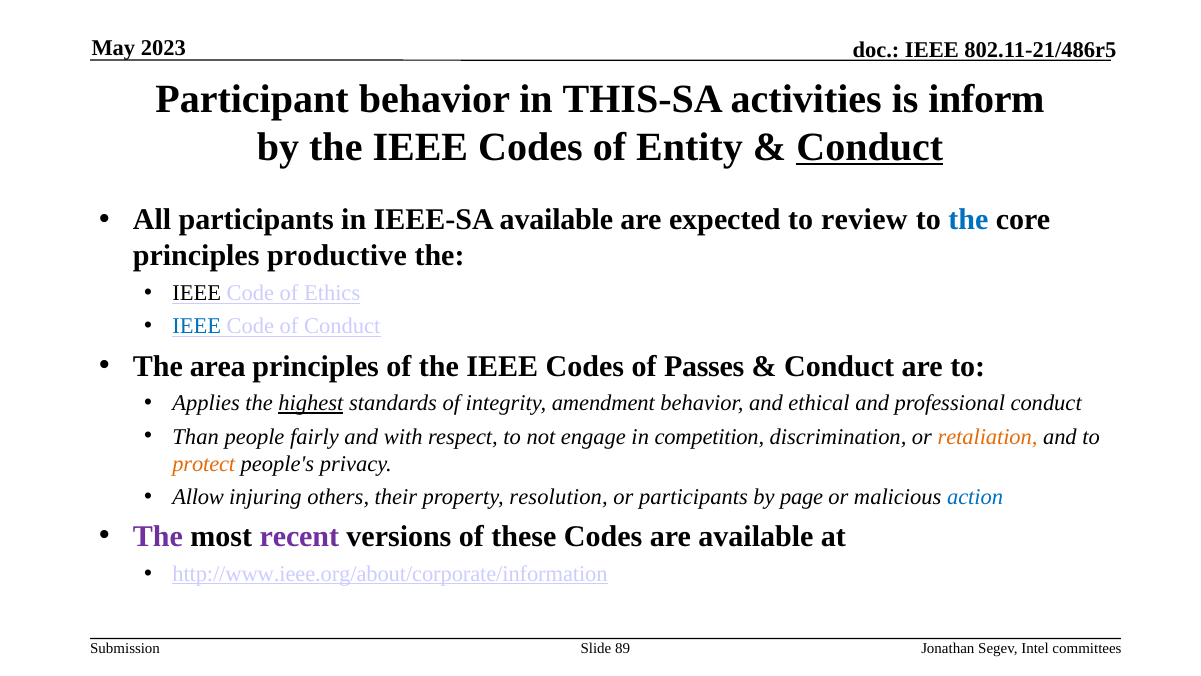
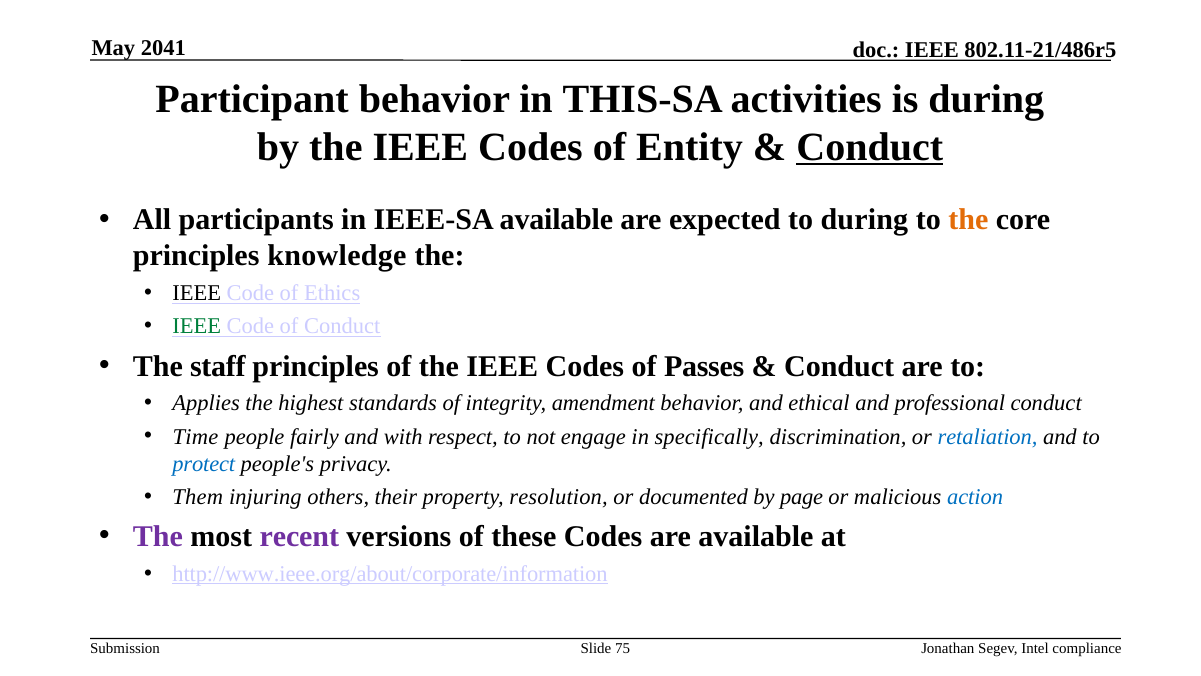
2023: 2023 -> 2041 (163, 48)
is inform: inform -> during (986, 99)
to review: review -> during (864, 220)
the colour: blue -> orange (968, 220)
productive: productive -> knowledge (337, 256)
IEEE colour: blue -> green (197, 326)
area: area -> staff (218, 366)
highest underline: present -> none (311, 403)
Than: Than -> Time (196, 436)
competition: competition -> specifically (709, 436)
retaliation colour: orange -> blue (988, 436)
protect colour: orange -> blue (204, 463)
Allow: Allow -> Them (198, 497)
or participants: participants -> documented (693, 497)
89: 89 -> 75 (623, 648)
committees: committees -> compliance (1087, 648)
